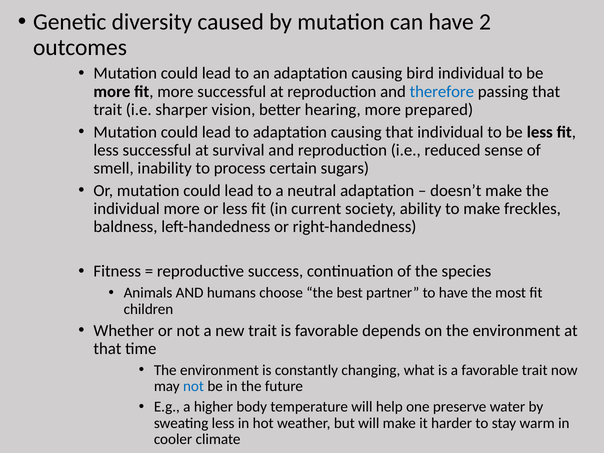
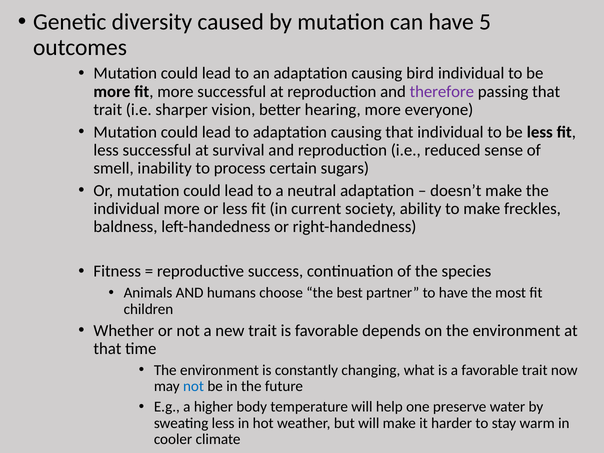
2: 2 -> 5 (485, 22)
therefore colour: blue -> purple (442, 92)
prepared: prepared -> everyone (439, 110)
